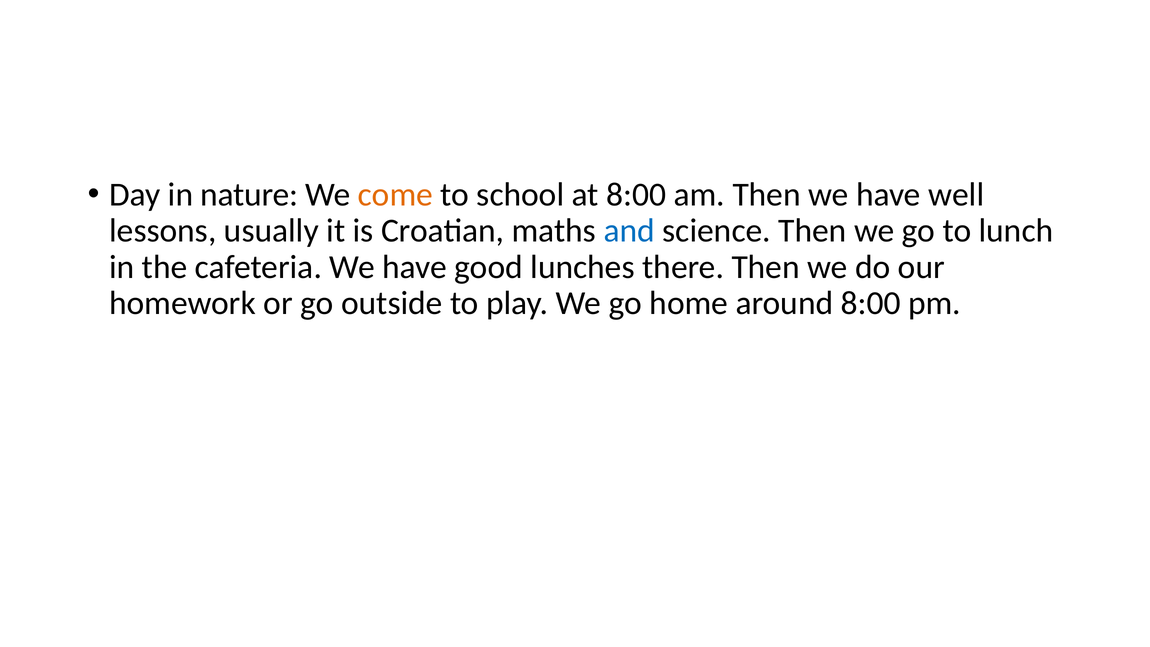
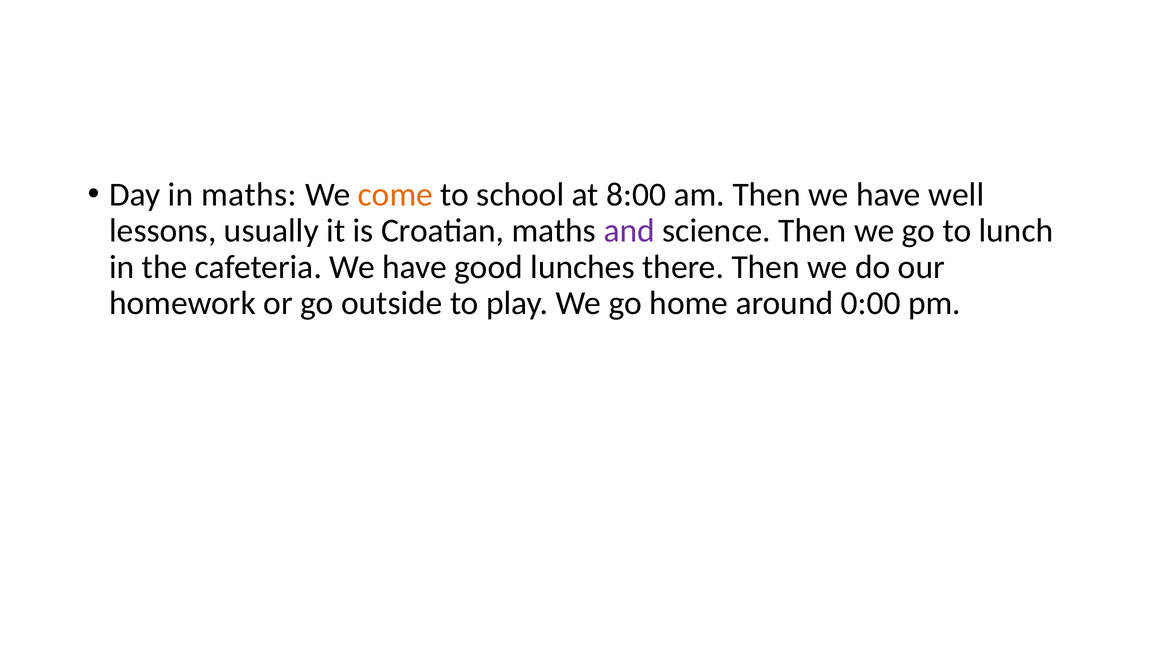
in nature: nature -> maths (249, 194)
and colour: blue -> purple (629, 231)
around 8:00: 8:00 -> 0:00 (871, 303)
